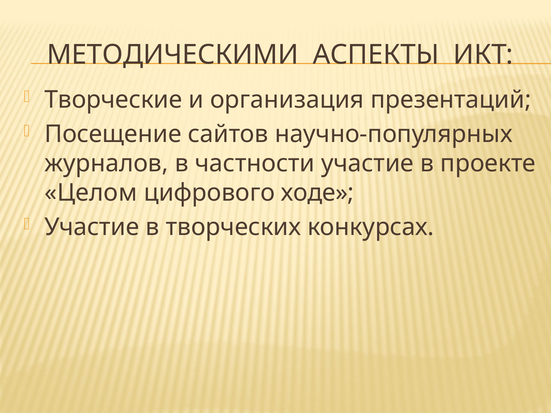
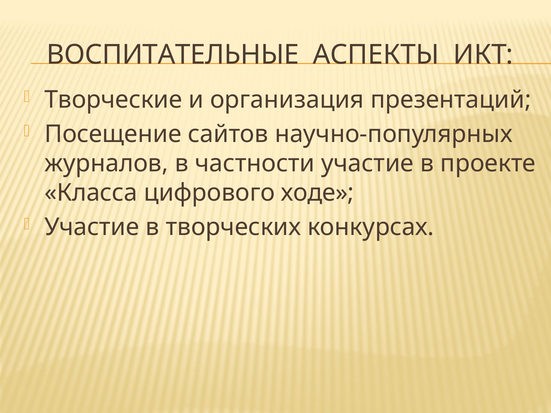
МЕТОДИЧЕСКИМИ: МЕТОДИЧЕСКИМИ -> ВОСПИТАТЕЛЬНЫЕ (173, 55)
Целом: Целом -> Класса (91, 193)
